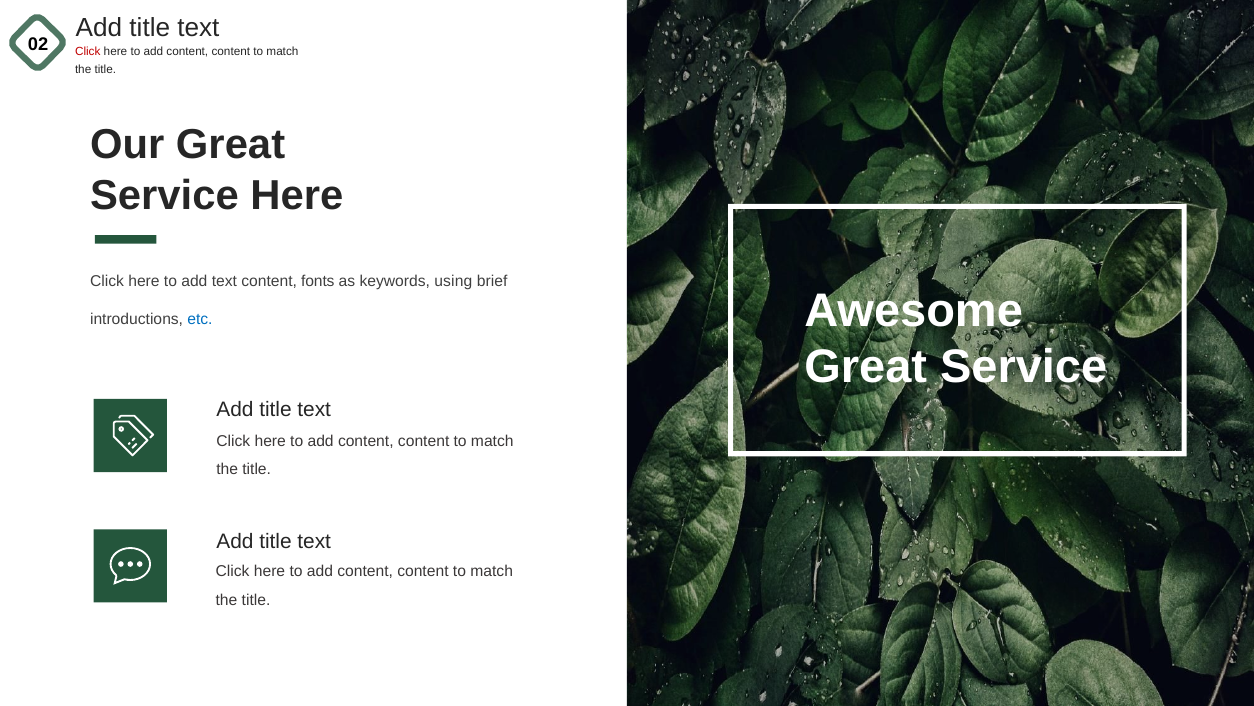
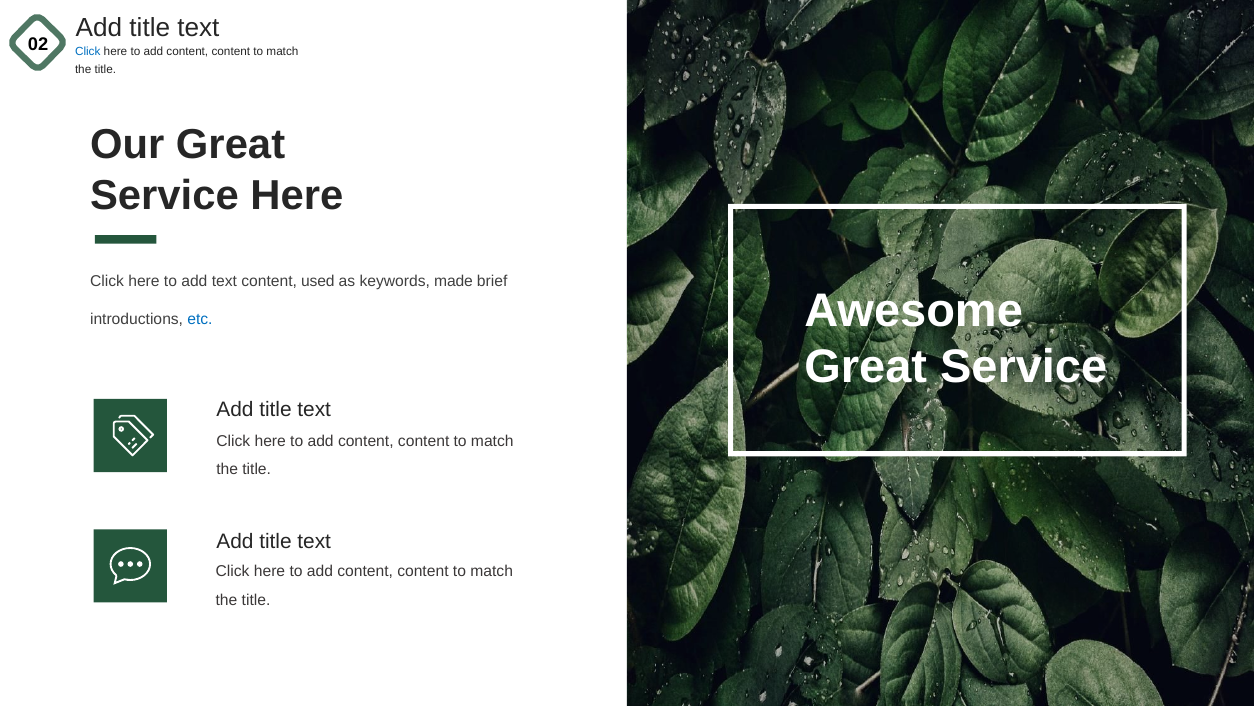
Click colour: red -> blue (88, 52)
fonts: fonts -> used (318, 281)
using: using -> made (454, 281)
